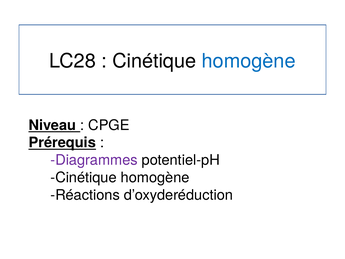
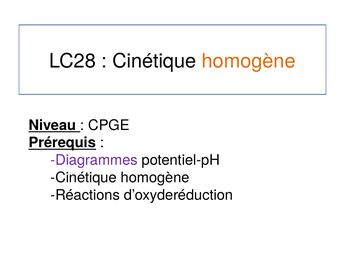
homogène colour: blue -> orange (249, 61)
